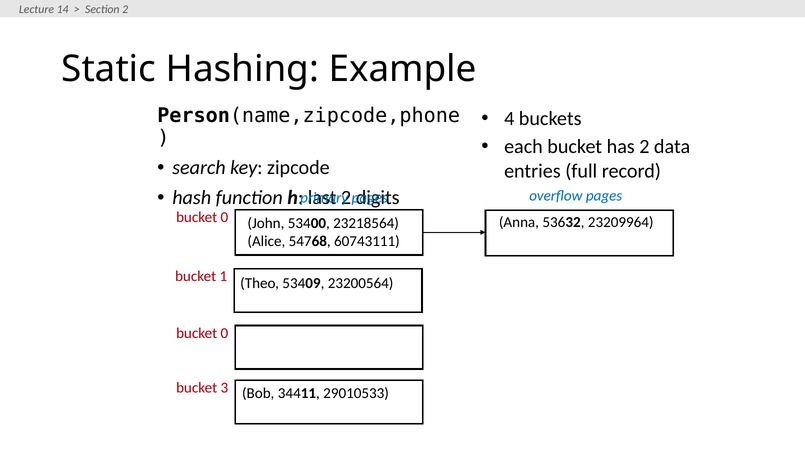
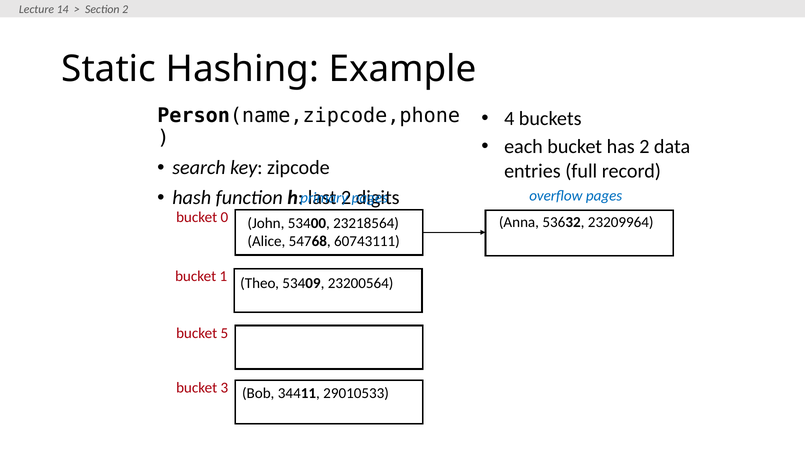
0: 0 -> 5 (224, 333)
